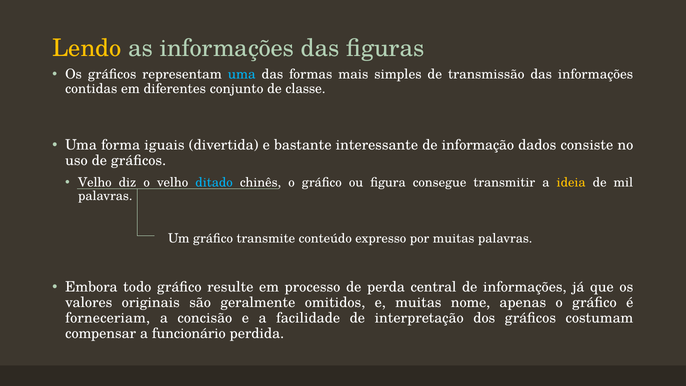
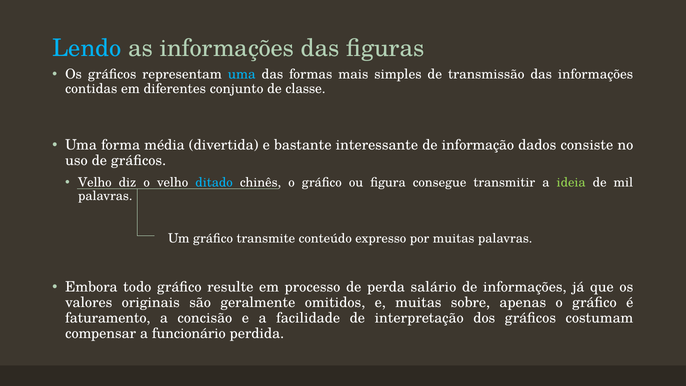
Lendo colour: yellow -> light blue (87, 48)
iguais: iguais -> média (165, 145)
ideia colour: yellow -> light green (571, 182)
central: central -> salário (433, 287)
nome: nome -> sobre (470, 302)
forneceriam: forneceriam -> faturamento (108, 318)
